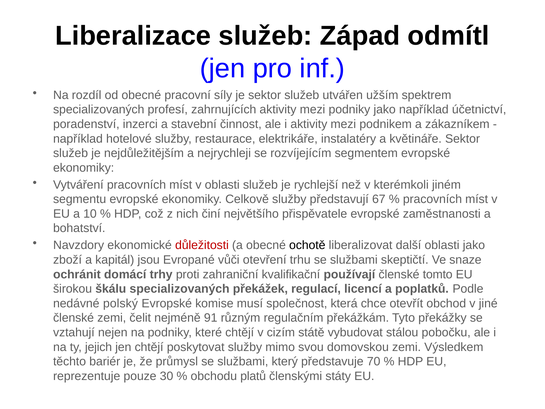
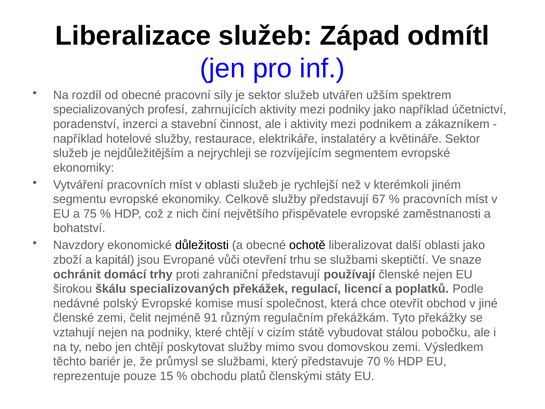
10: 10 -> 75 (90, 214)
důležitosti colour: red -> black (202, 245)
zahraniční kvalifikační: kvalifikační -> představují (291, 274)
členské tomto: tomto -> nejen (438, 274)
jejich: jejich -> nebo (98, 347)
30: 30 -> 15 (167, 376)
